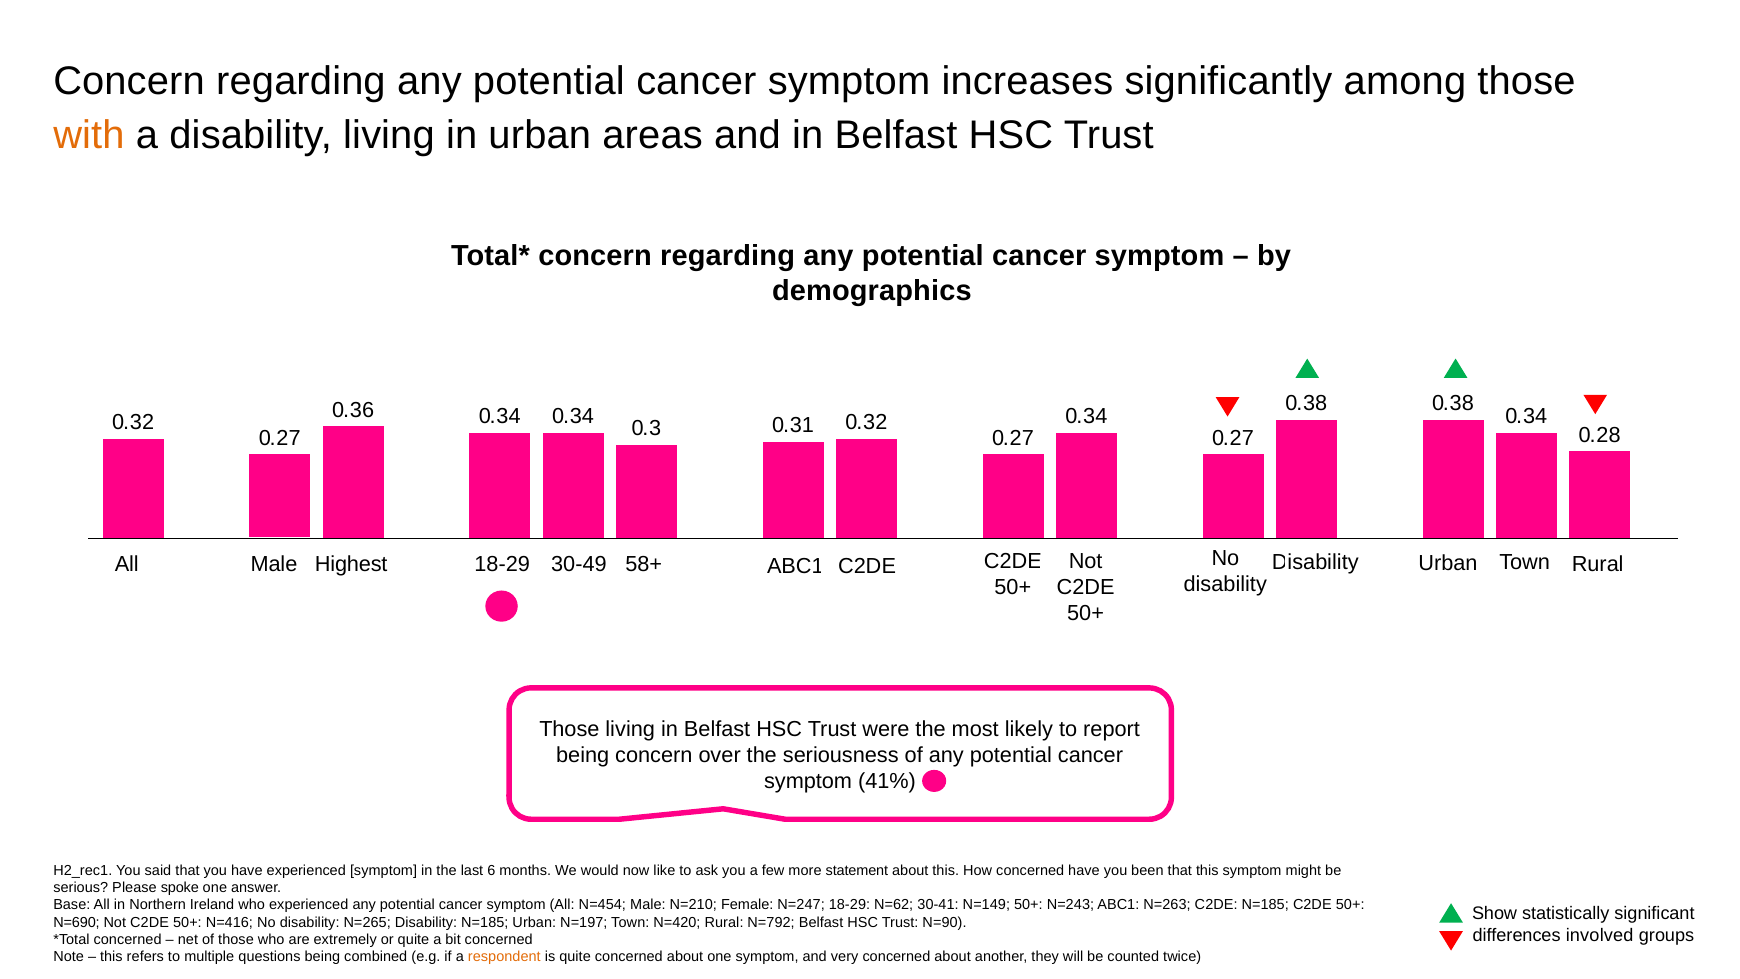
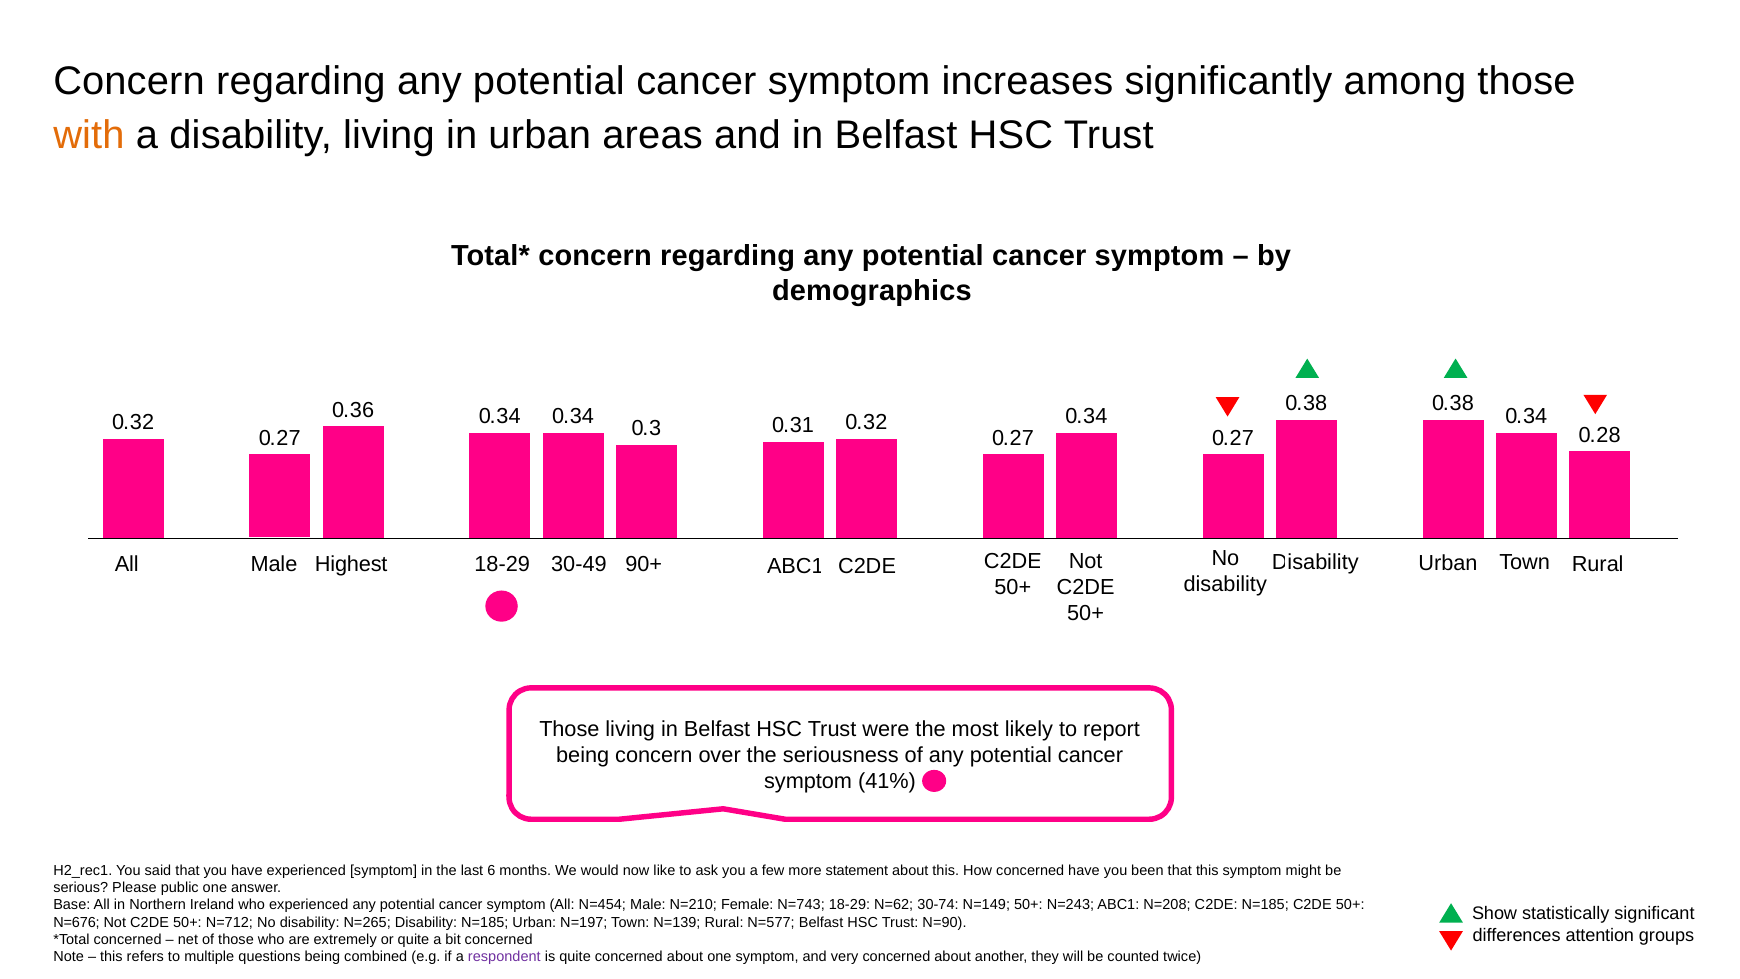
58+: 58+ -> 90+ (644, 565)
spoke: spoke -> public (180, 887)
N=247: N=247 -> N=743 (801, 905)
30-41: 30-41 -> 30-74 (938, 905)
N=263: N=263 -> N=208 (1167, 905)
N=690: N=690 -> N=676 (77, 922)
N=416: N=416 -> N=712 (229, 922)
N=420: N=420 -> N=139 (677, 922)
N=792: N=792 -> N=577 (771, 922)
involved: involved -> attention (1600, 935)
respondent colour: orange -> purple (504, 957)
